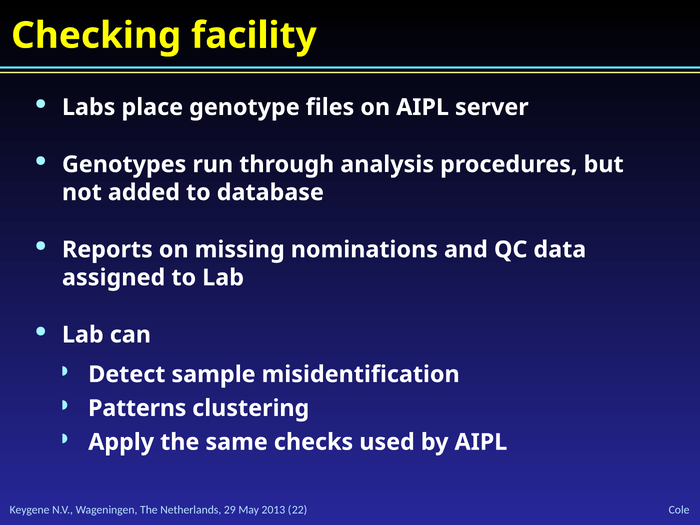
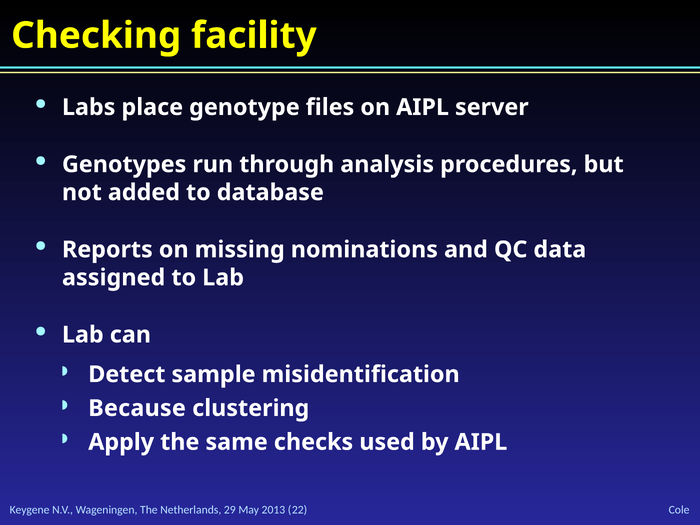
Patterns: Patterns -> Because (137, 408)
